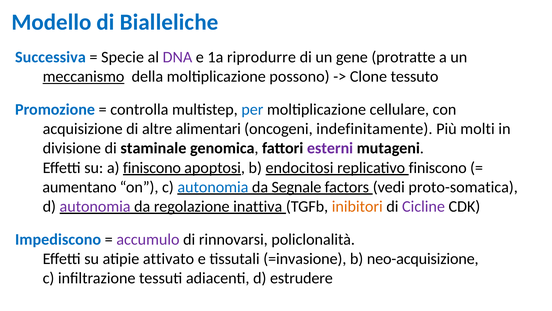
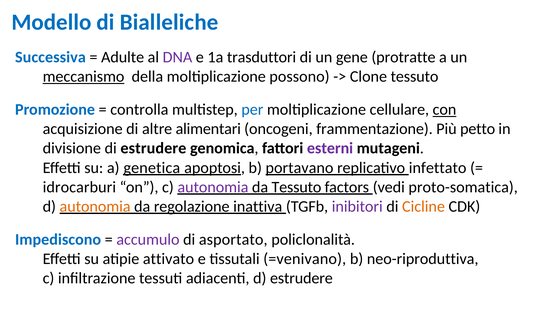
Specie: Specie -> Adulte (123, 57)
riprodurre: riprodurre -> trasduttori (262, 57)
con underline: none -> present (444, 109)
indefinitamente: indefinitamente -> frammentazione (375, 129)
molti: molti -> petto (478, 129)
di staminale: staminale -> estrudere (153, 148)
a finiscono: finiscono -> genetica (152, 167)
endocitosi: endocitosi -> portavano (299, 167)
replicativo finiscono: finiscono -> infettato (438, 167)
aumentano: aumentano -> idrocarburi (79, 187)
autonomia colour: blue -> purple (213, 187)
da Segnale: Segnale -> Tessuto (296, 187)
autonomia colour: purple -> orange (95, 206)
inibitori colour: orange -> purple (357, 206)
Cicline colour: purple -> orange (424, 206)
rinnovarsi: rinnovarsi -> asportato (233, 239)
=invasione: =invasione -> =venivano (305, 259)
neo-acquisizione: neo-acquisizione -> neo-riproduttiva (423, 259)
